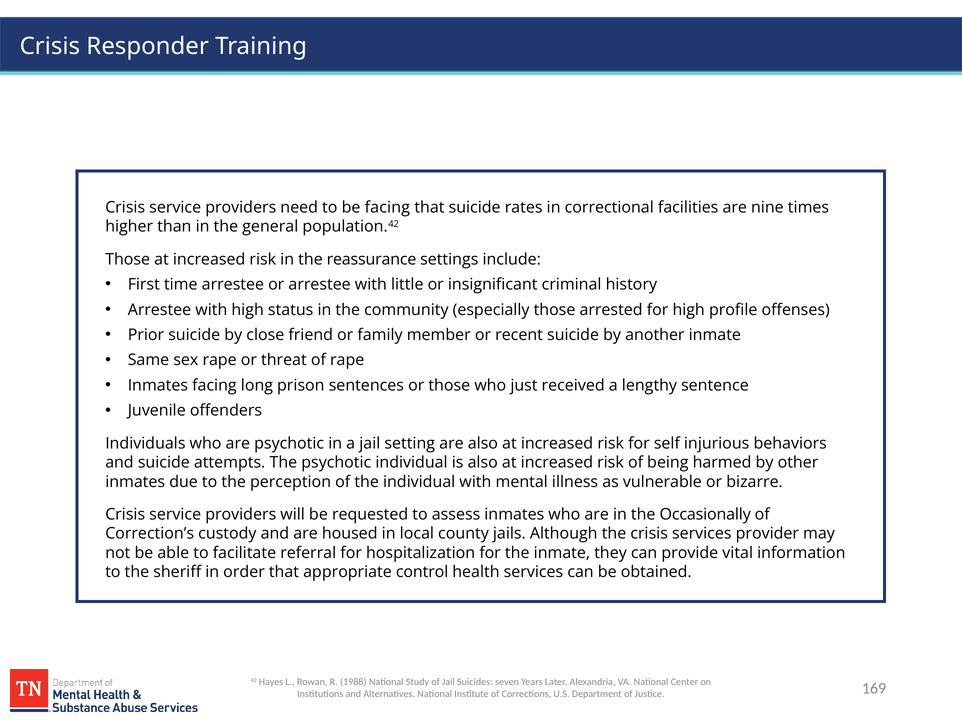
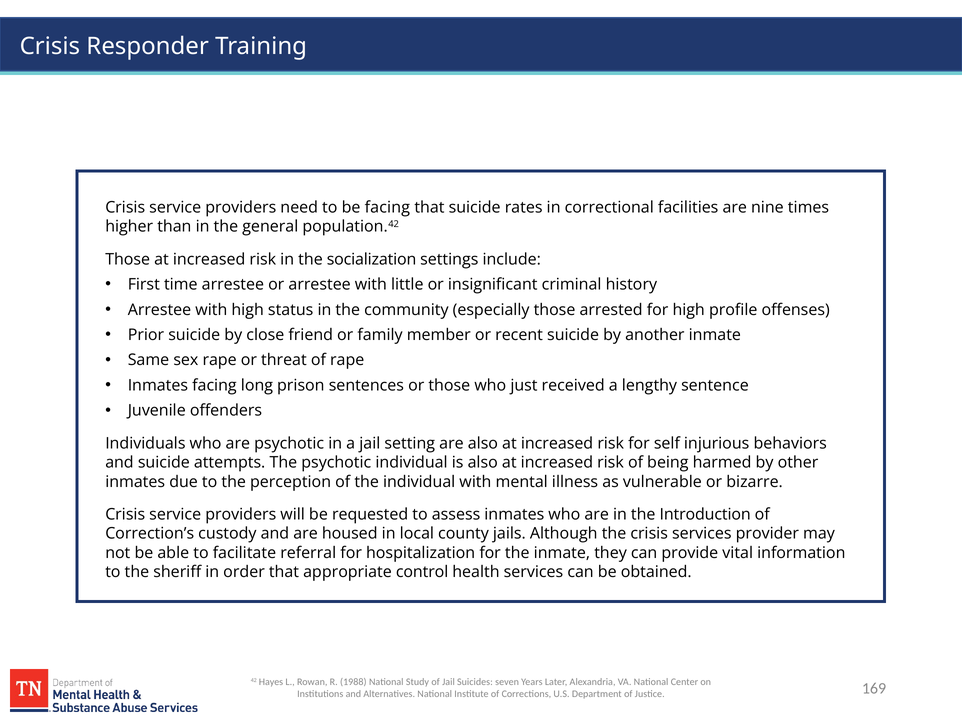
reassurance: reassurance -> socialization (372, 259)
Occasionally: Occasionally -> Introduction (705, 515)
